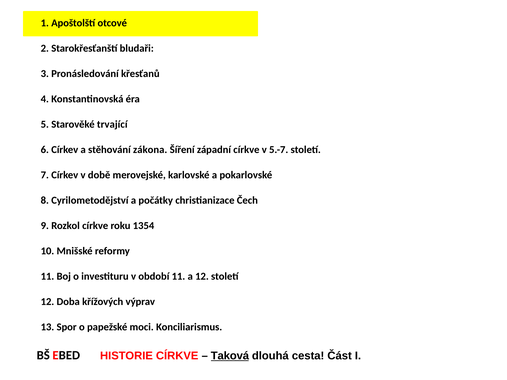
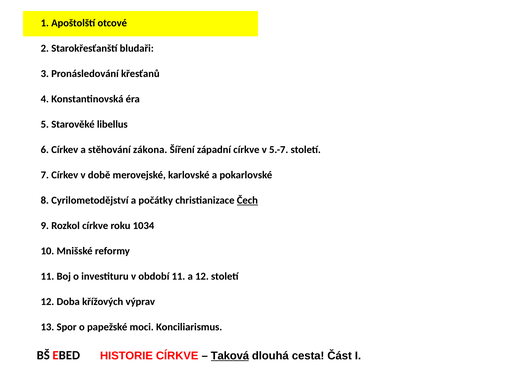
trvající: trvající -> libellus (112, 124)
Čech underline: none -> present (247, 200)
1354: 1354 -> 1034 (144, 226)
